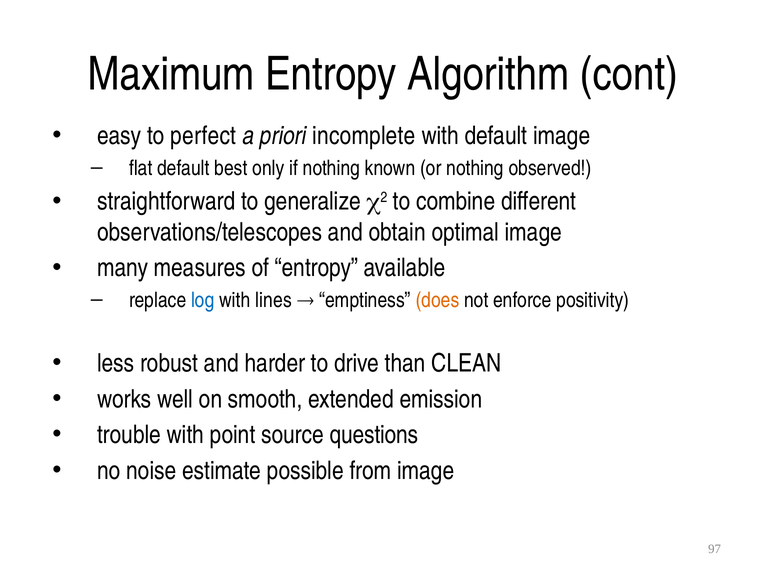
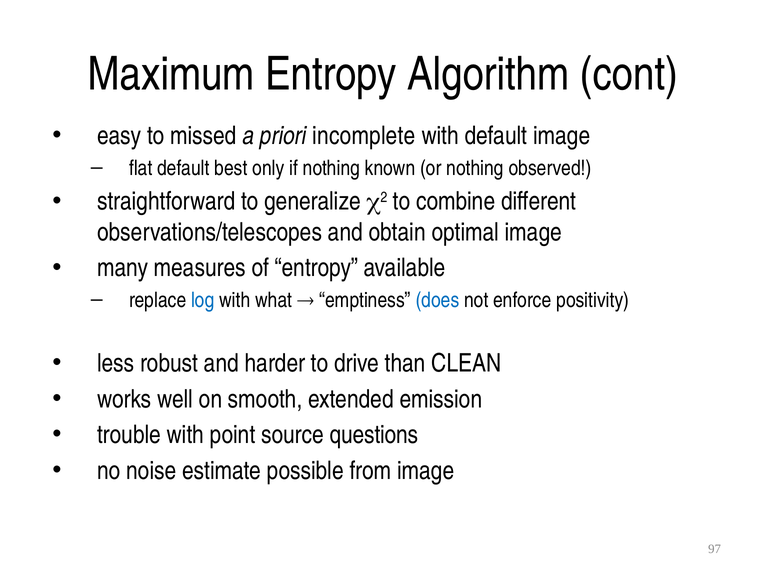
perfect: perfect -> missed (203, 136)
lines: lines -> what (274, 300)
does colour: orange -> blue (437, 300)
